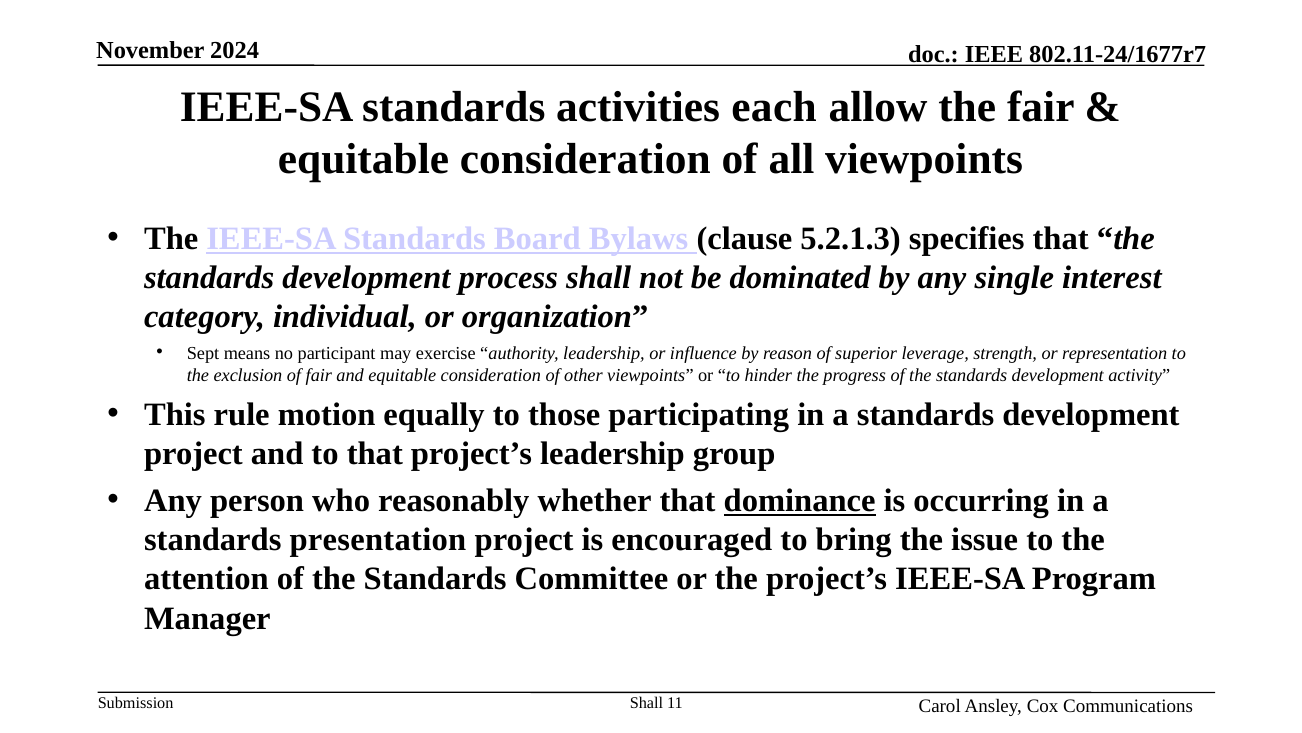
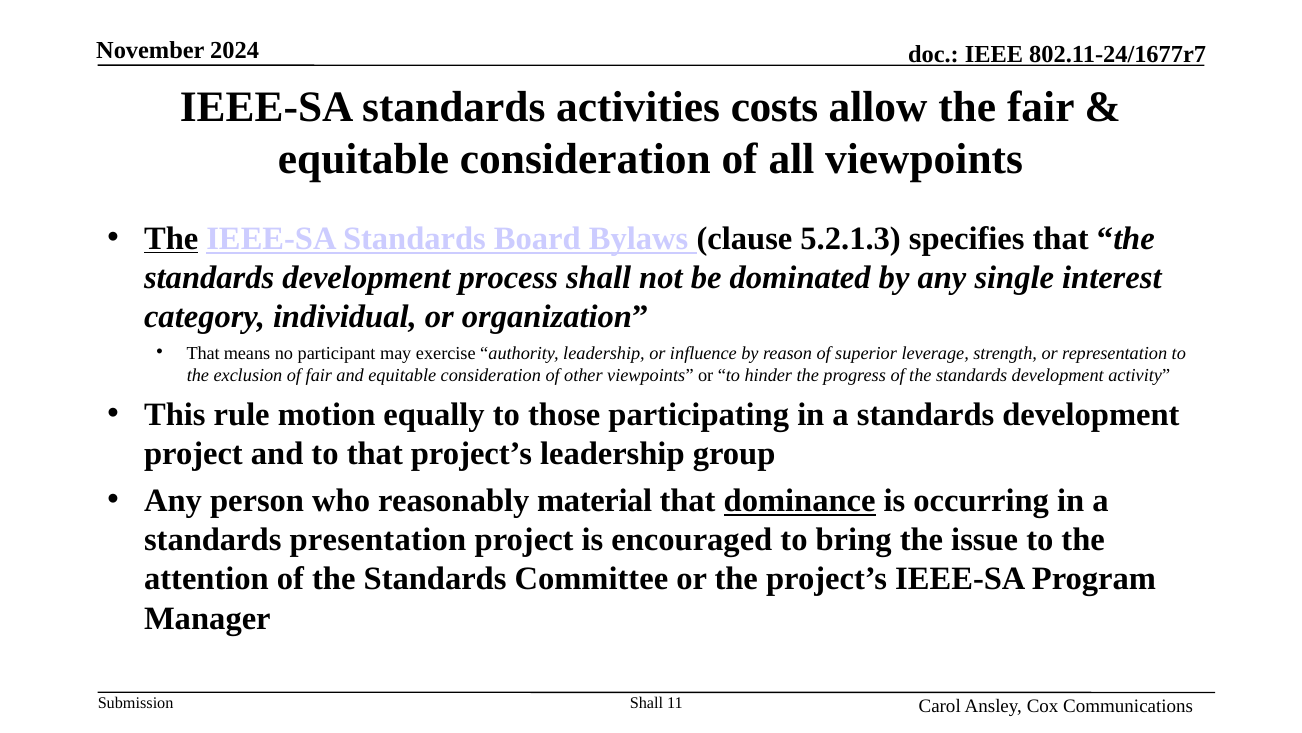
each: each -> costs (775, 107)
The underline: none -> present (171, 238)
Sept: Sept -> That (203, 353)
whether: whether -> material (595, 501)
